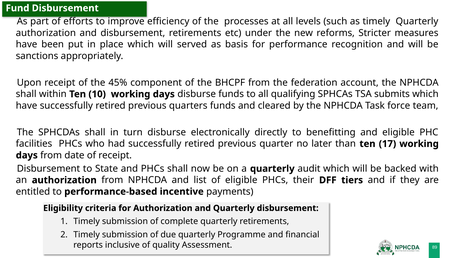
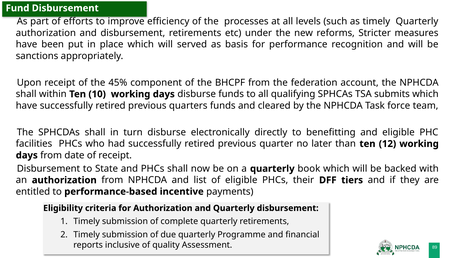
17: 17 -> 12 (387, 144)
audit: audit -> book (309, 168)
